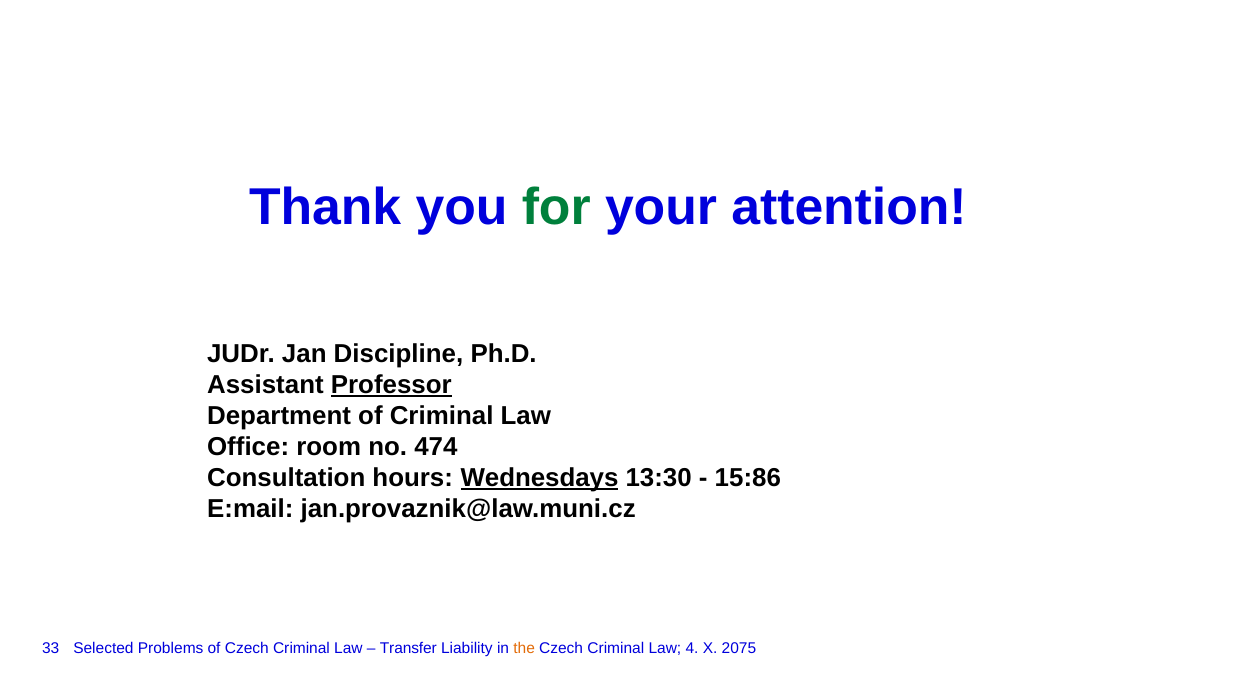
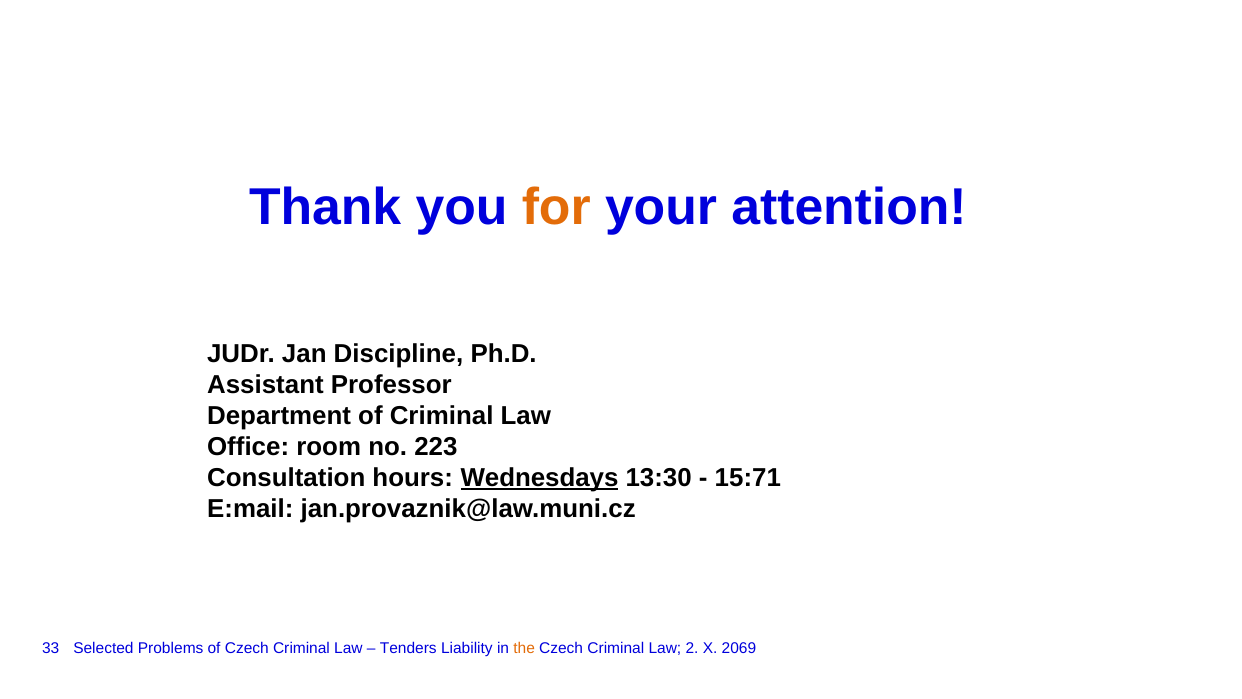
for colour: green -> orange (556, 208)
Professor underline: present -> none (391, 384)
474: 474 -> 223 (436, 447)
15:86: 15:86 -> 15:71 (748, 478)
Transfer: Transfer -> Tenders (408, 648)
4: 4 -> 2 (692, 648)
2075: 2075 -> 2069 (739, 648)
